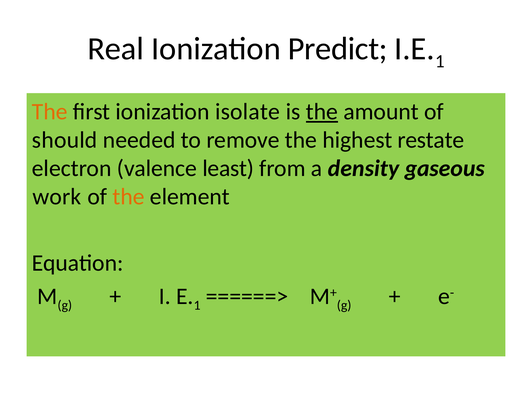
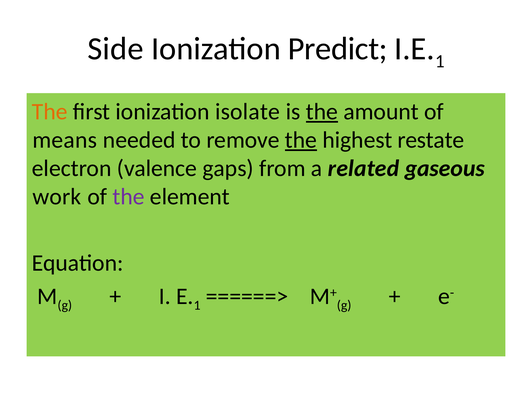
Real: Real -> Side (115, 49)
should: should -> means (65, 140)
the underline: none -> present (301, 140)
least: least -> gaps (228, 168)
density: density -> related (364, 168)
the colour: orange -> purple (129, 197)
